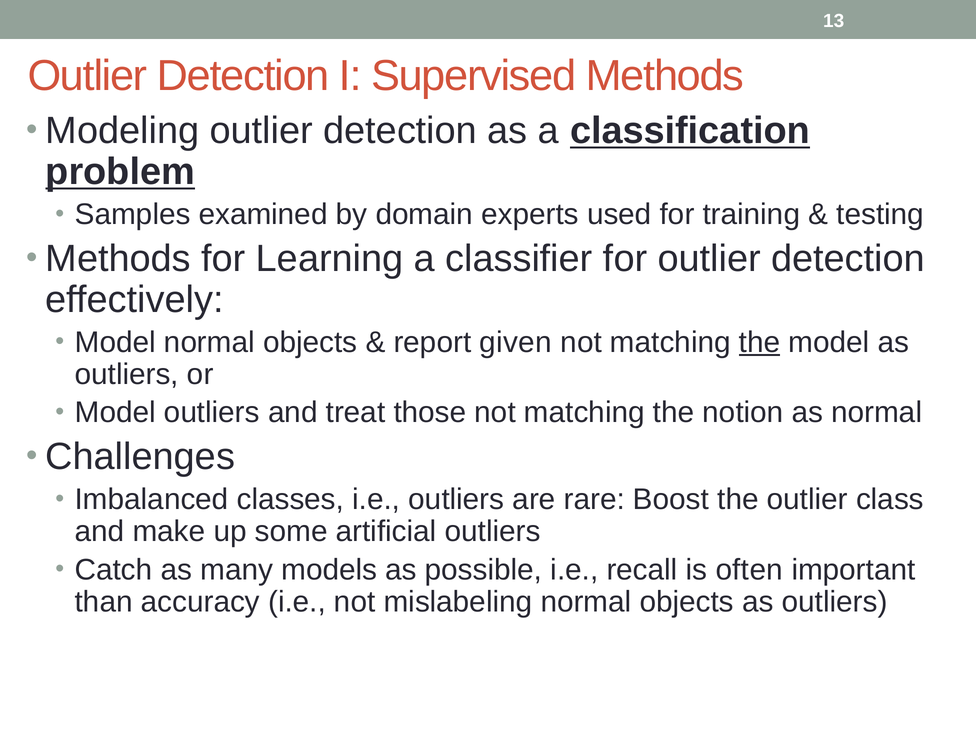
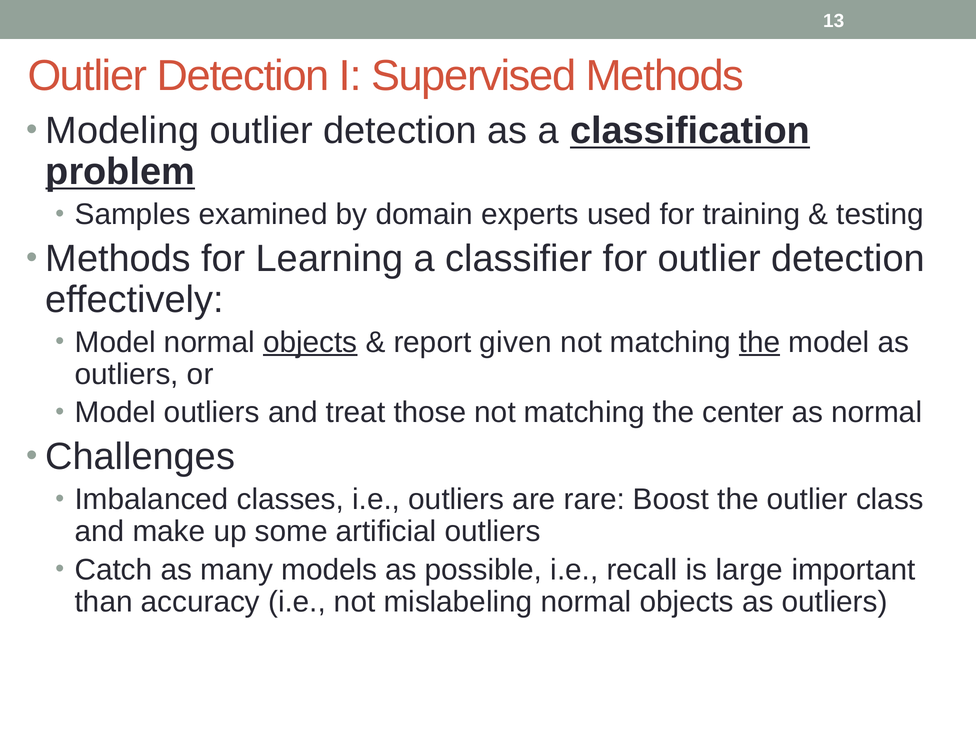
objects underline: none -> present (310, 342)
notion: notion -> center (743, 413)
often: often -> large (749, 570)
